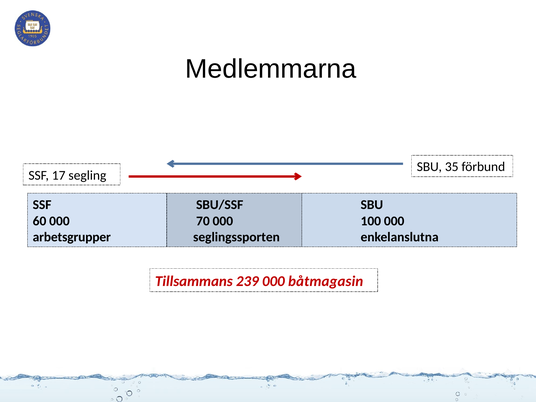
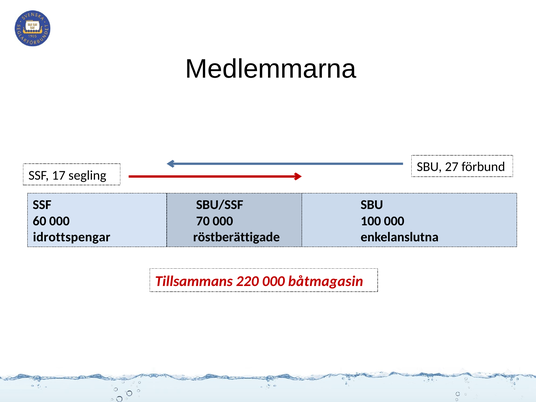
35: 35 -> 27 (452, 167)
arbetsgrupper: arbetsgrupper -> idrottspengar (72, 237)
seglingssporten: seglingssporten -> röstberättigade (236, 237)
239: 239 -> 220 (247, 281)
